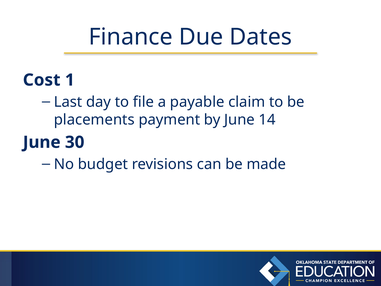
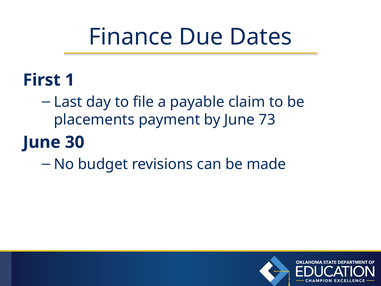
Cost: Cost -> First (42, 80)
14: 14 -> 73 (267, 120)
